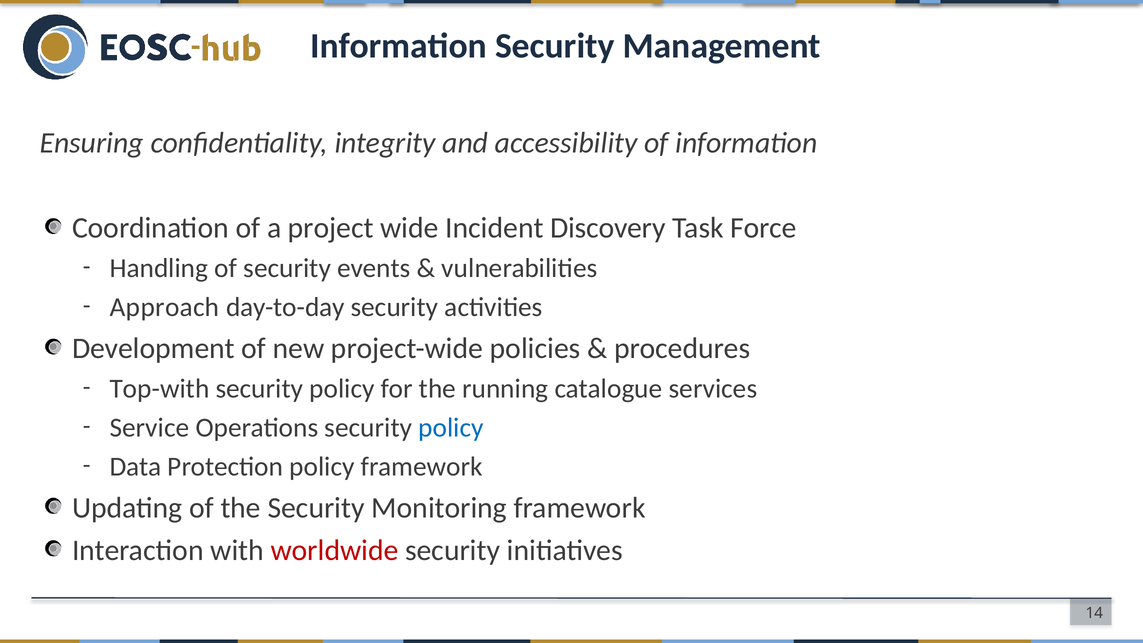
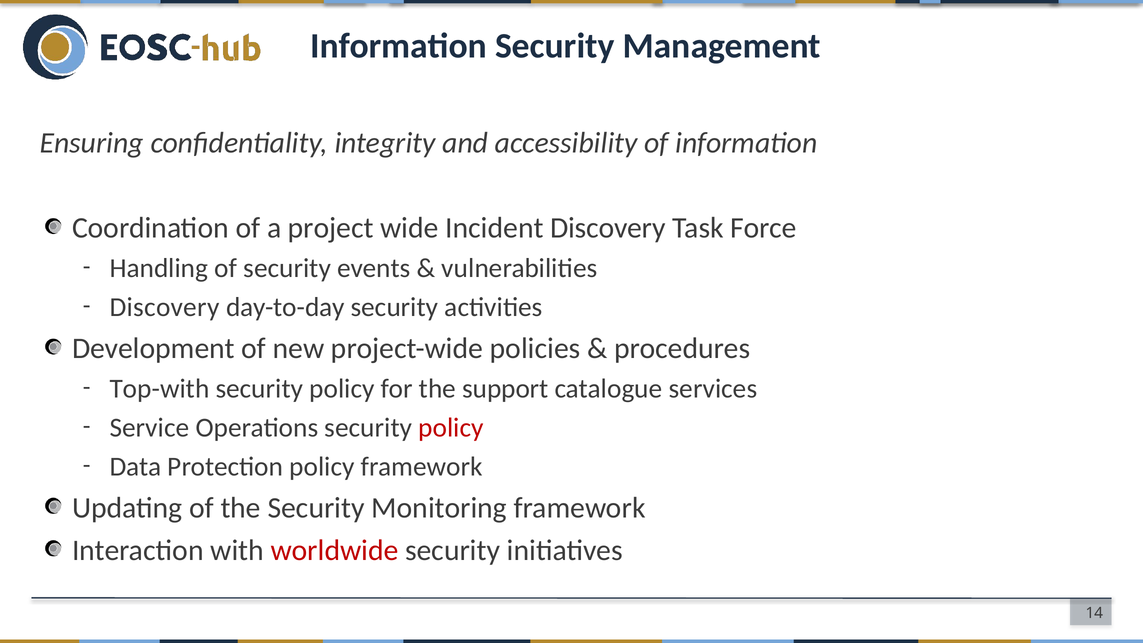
Approach: Approach -> Discovery (165, 307)
running: running -> support (505, 389)
policy colour: blue -> red (451, 428)
